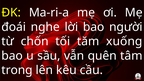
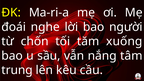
quên: quên -> nắng (102, 56)
trong: trong -> trung (17, 70)
